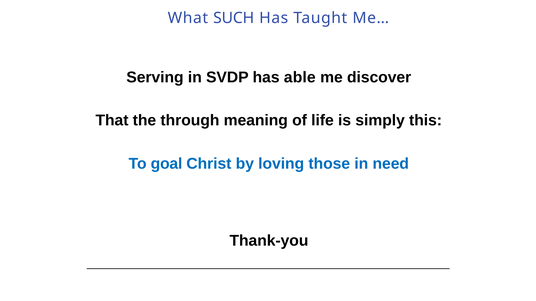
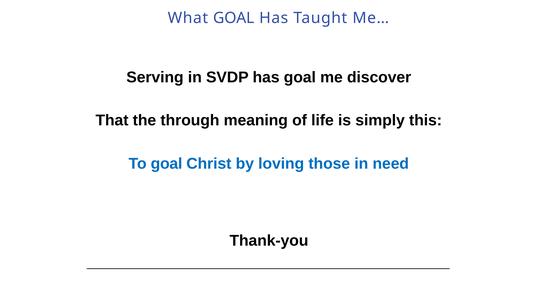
What SUCH: SUCH -> GOAL (234, 18)
has able: able -> goal (300, 77)
